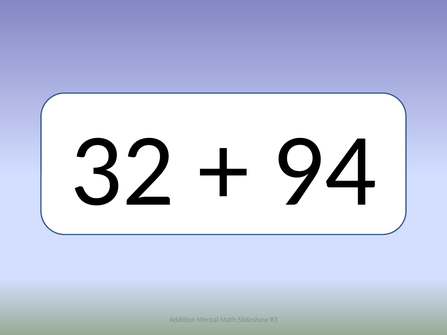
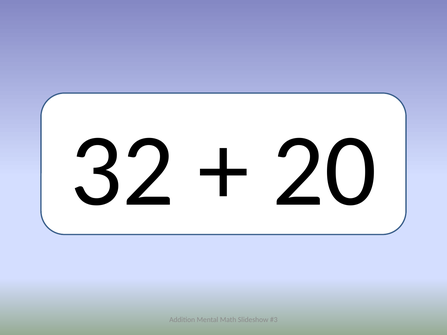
94: 94 -> 20 (324, 171)
